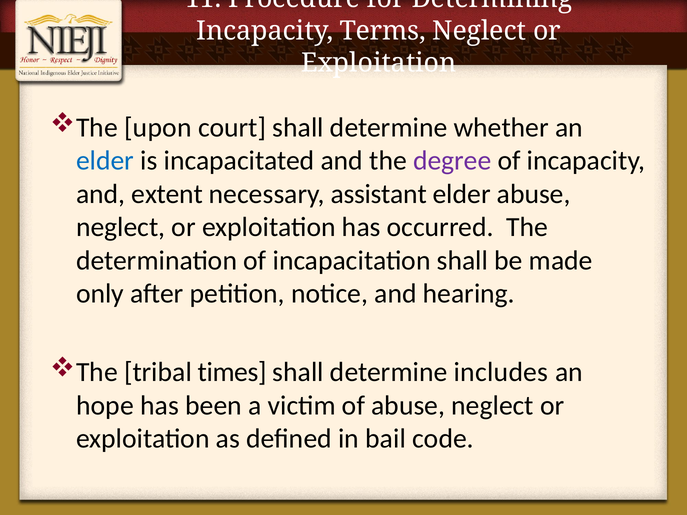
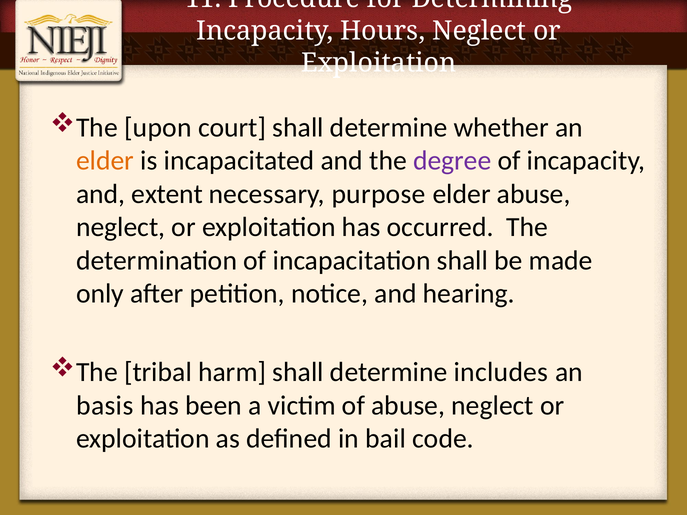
Terms: Terms -> Hours (383, 31)
elder colour: blue -> orange (105, 161)
assistant: assistant -> purpose (379, 194)
times: times -> harm (232, 372)
hope: hope -> basis (105, 406)
